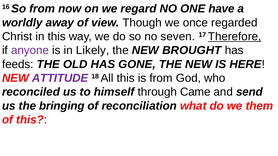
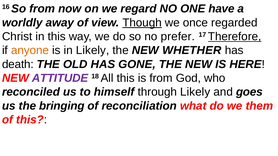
Though underline: none -> present (142, 23)
seven: seven -> prefer (178, 37)
anyone colour: purple -> orange (30, 50)
BROUGHT: BROUGHT -> WHETHER (192, 50)
feeds: feeds -> death (18, 64)
through Came: Came -> Likely (195, 92)
send: send -> goes (249, 92)
